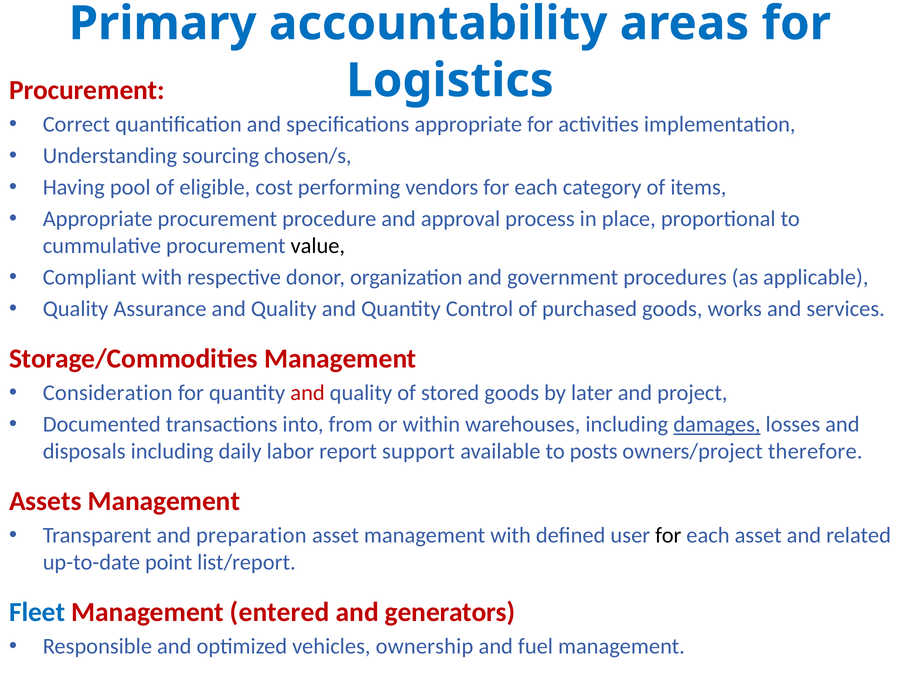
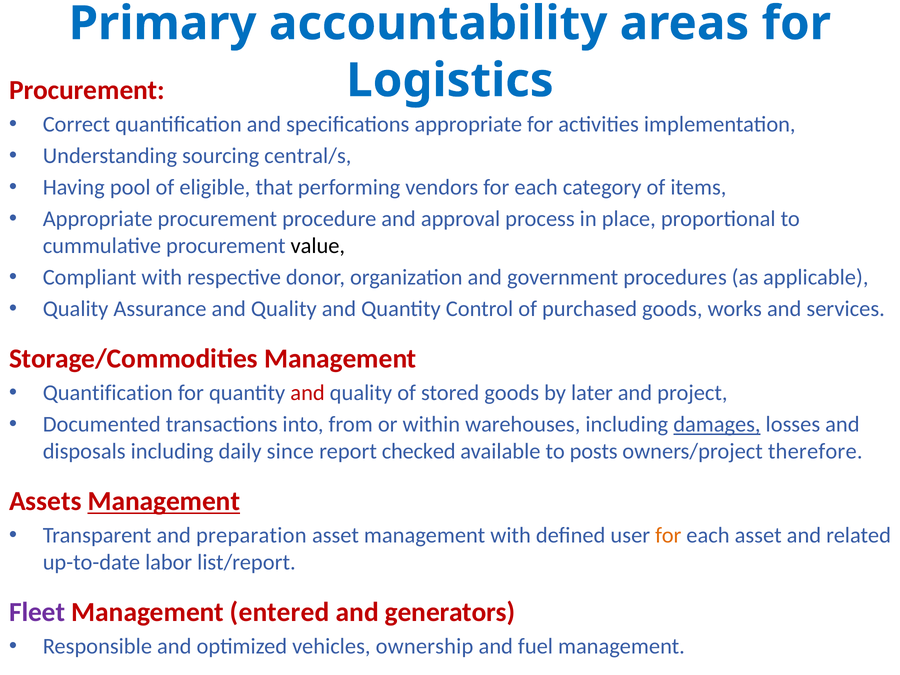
chosen/s: chosen/s -> central/s (308, 156)
cost: cost -> that (274, 188)
Consideration: Consideration -> Quantification (108, 393)
labor: labor -> since (290, 452)
support: support -> checked (419, 452)
Management underline: none -> present (164, 501)
for colour: black -> orange (668, 535)
point: point -> labor (169, 562)
Fleet colour: blue -> purple (37, 612)
